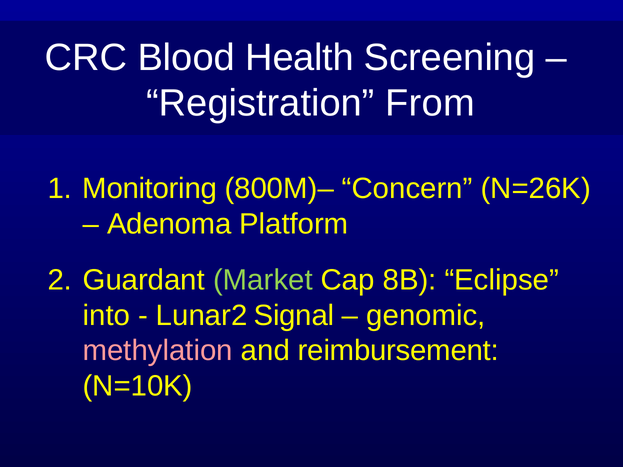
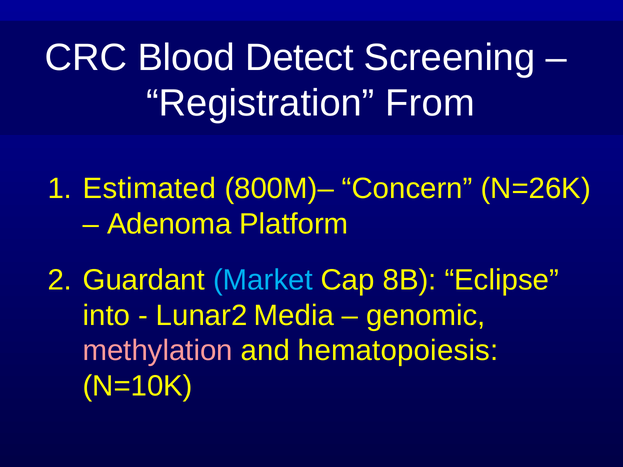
Health: Health -> Detect (300, 58)
Monitoring: Monitoring -> Estimated (149, 189)
Market colour: light green -> light blue (263, 280)
Signal: Signal -> Media (294, 316)
reimbursement: reimbursement -> hematopoiesis (398, 351)
